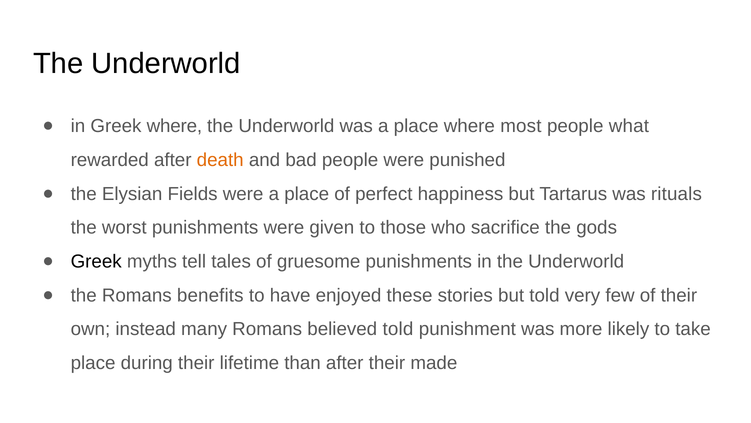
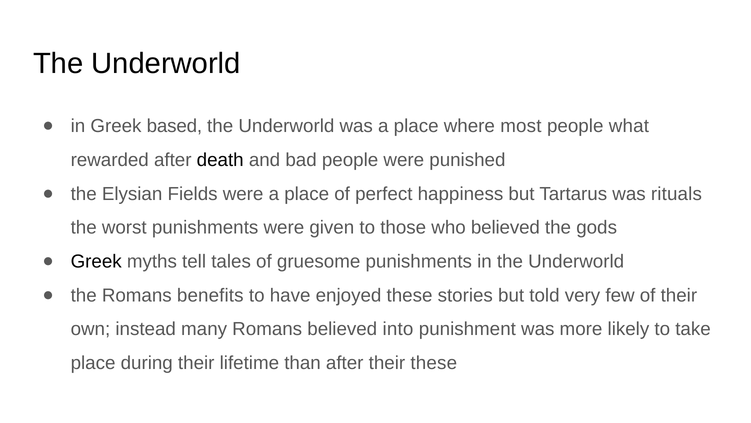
Greek where: where -> based (174, 126)
death colour: orange -> black (220, 160)
who sacrifice: sacrifice -> believed (505, 227)
believed told: told -> into (398, 329)
their made: made -> these (434, 363)
